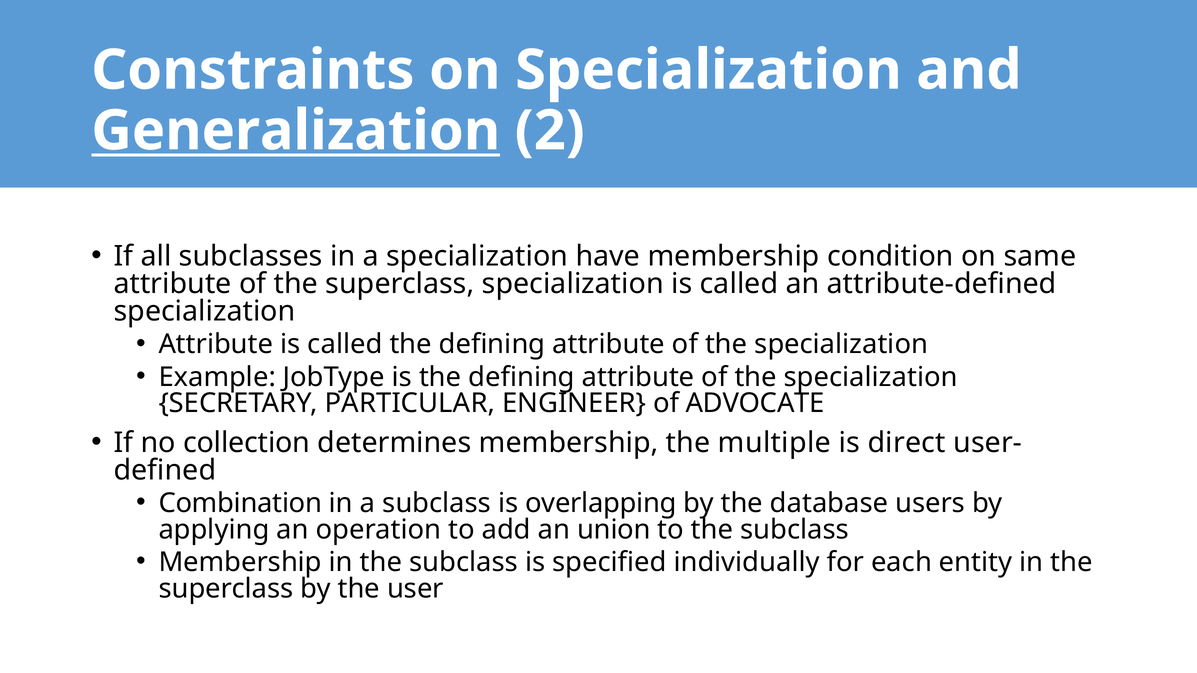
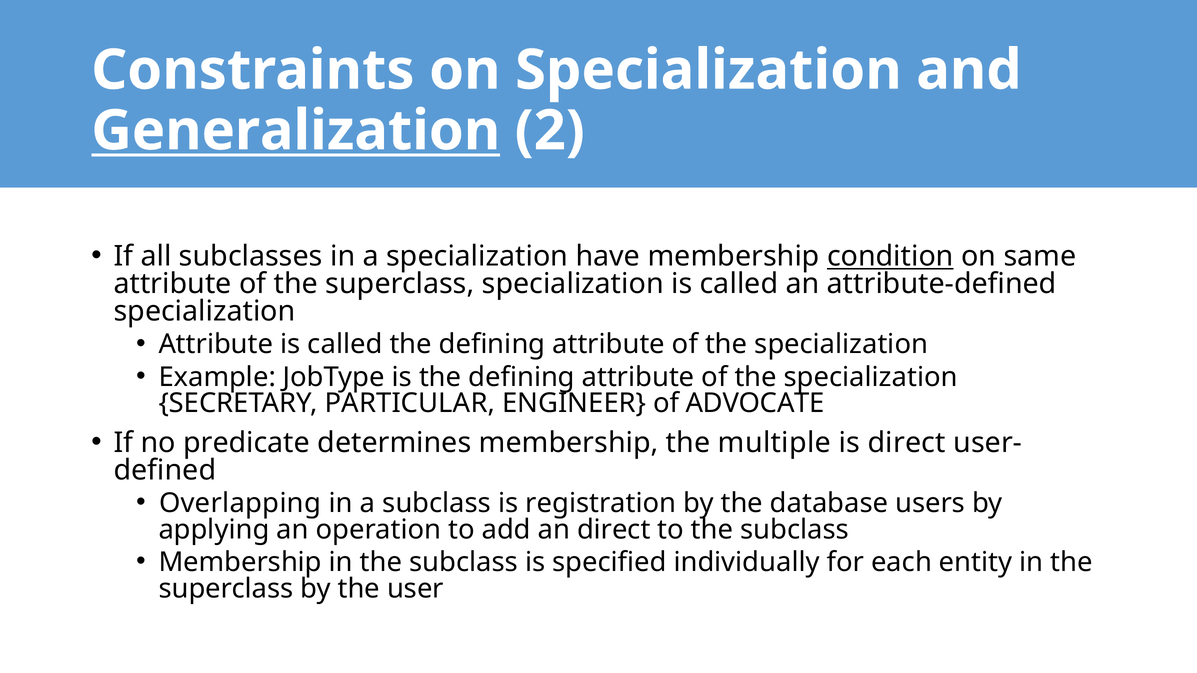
condition underline: none -> present (890, 256)
collection: collection -> predicate (247, 443)
Combination: Combination -> Overlapping (240, 504)
overlapping: overlapping -> registration (601, 504)
an union: union -> direct (614, 530)
